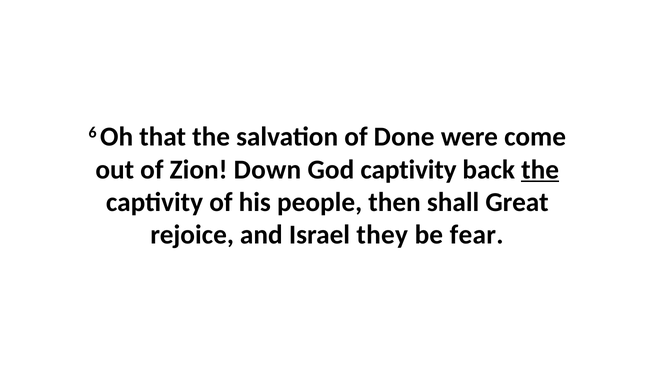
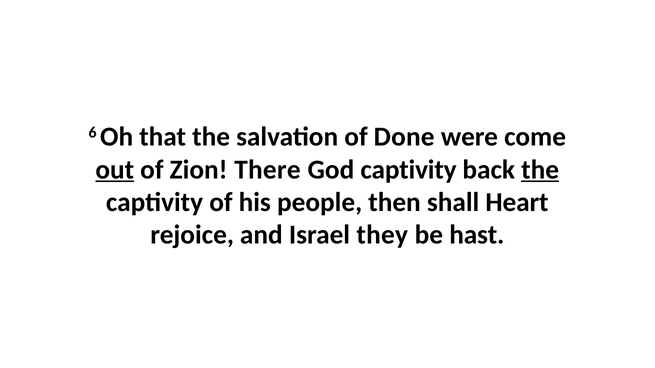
out underline: none -> present (115, 170)
Down: Down -> There (267, 170)
Great: Great -> Heart (517, 202)
fear: fear -> hast (477, 235)
